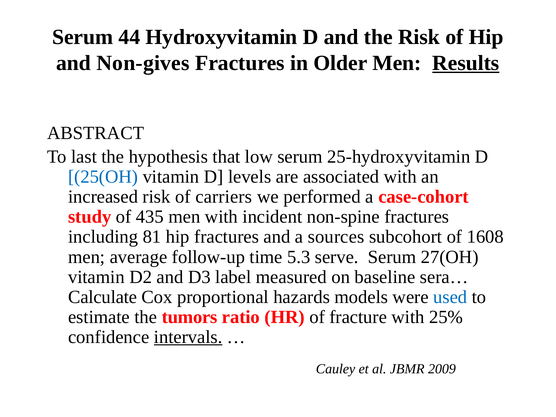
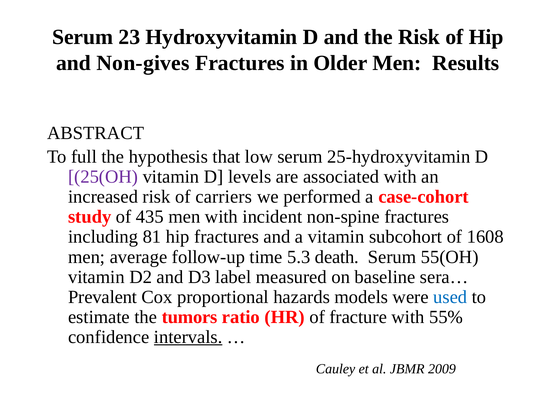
44: 44 -> 23 (129, 37)
Results underline: present -> none (466, 63)
last: last -> full (84, 157)
25(OH colour: blue -> purple (103, 177)
a sources: sources -> vitamin (336, 237)
serve: serve -> death (337, 257)
27(OH: 27(OH -> 55(OH (450, 257)
Calculate: Calculate -> Prevalent (103, 297)
25%: 25% -> 55% (446, 317)
